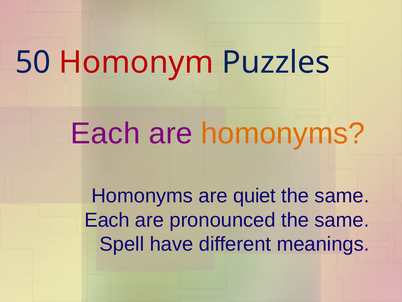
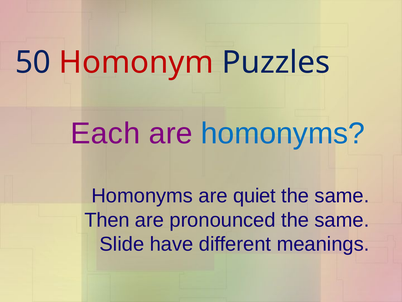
homonyms colour: orange -> blue (283, 133)
Each: Each -> Then (107, 220)
Spell: Spell -> Slide (122, 244)
